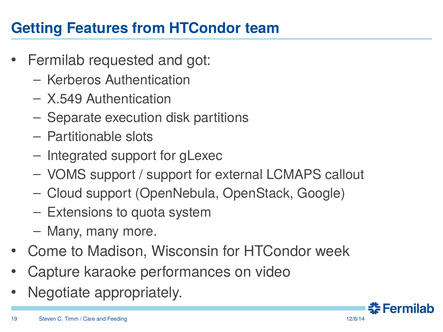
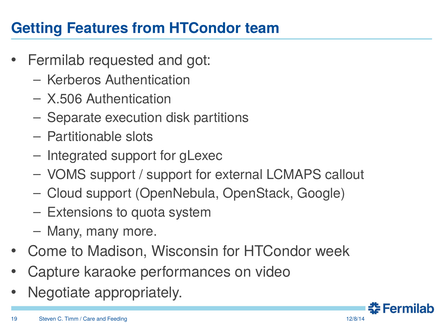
X.549: X.549 -> X.506 (65, 99)
